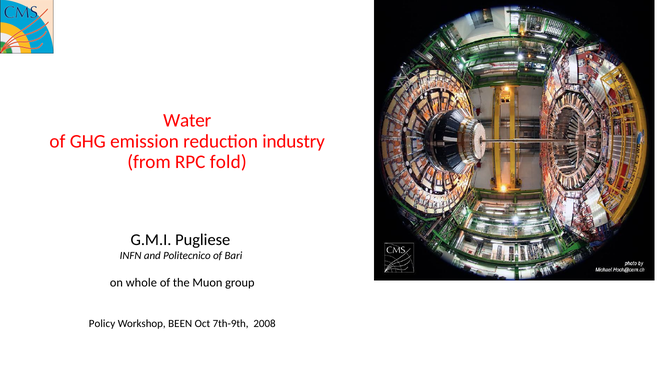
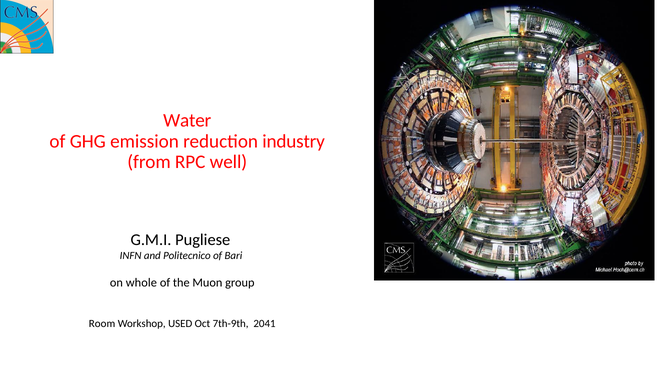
fold: fold -> well (228, 162)
Policy: Policy -> Room (102, 323)
BEEN: BEEN -> USED (180, 323)
2008: 2008 -> 2041 (264, 323)
